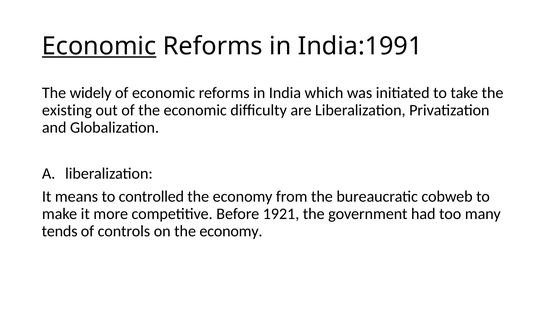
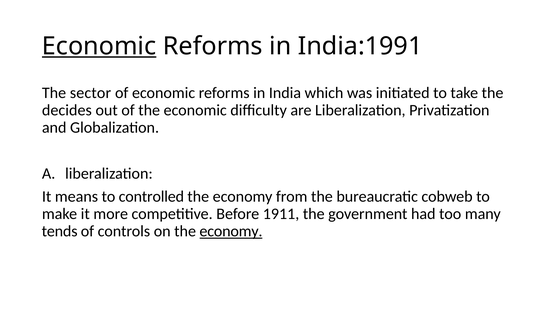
widely: widely -> sector (90, 93)
existing: existing -> decides (67, 110)
1921: 1921 -> 1911 (281, 214)
economy underline: none -> present (231, 231)
